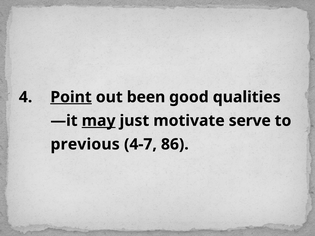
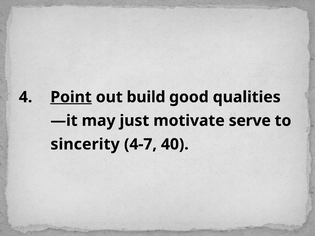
been: been -> build (146, 97)
may underline: present -> none (99, 121)
previous: previous -> sincerity (85, 144)
86: 86 -> 40 (175, 144)
